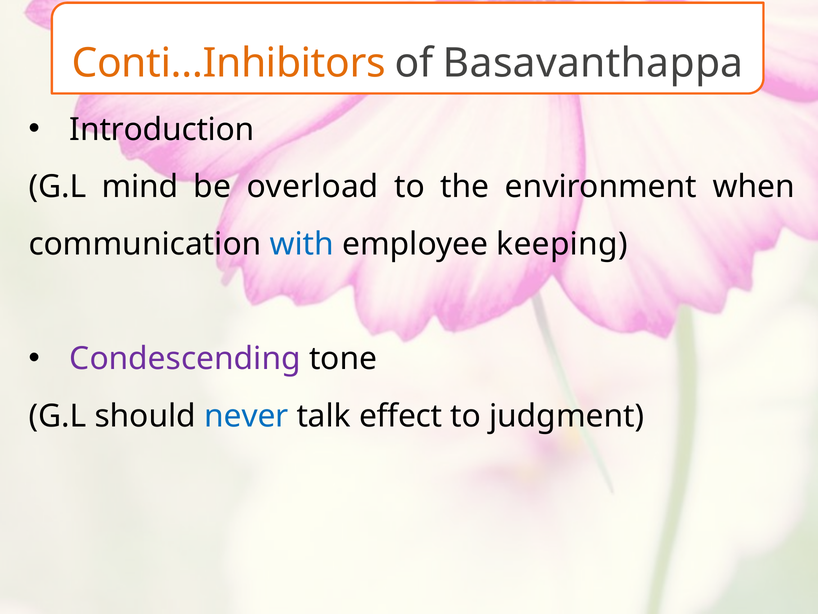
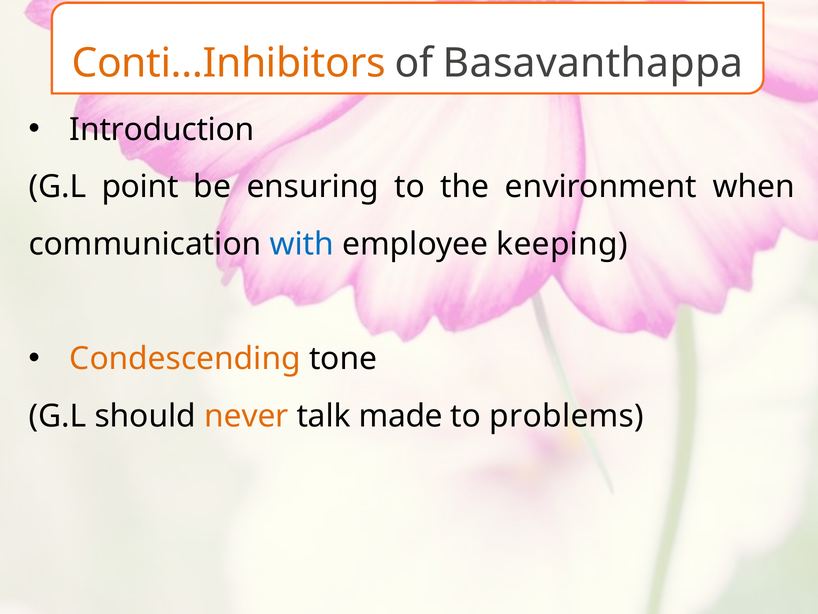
mind: mind -> point (140, 187)
overload: overload -> ensuring (313, 187)
Condescending colour: purple -> orange (185, 359)
never colour: blue -> orange (246, 416)
effect: effect -> made (401, 416)
judgment: judgment -> problems (567, 416)
